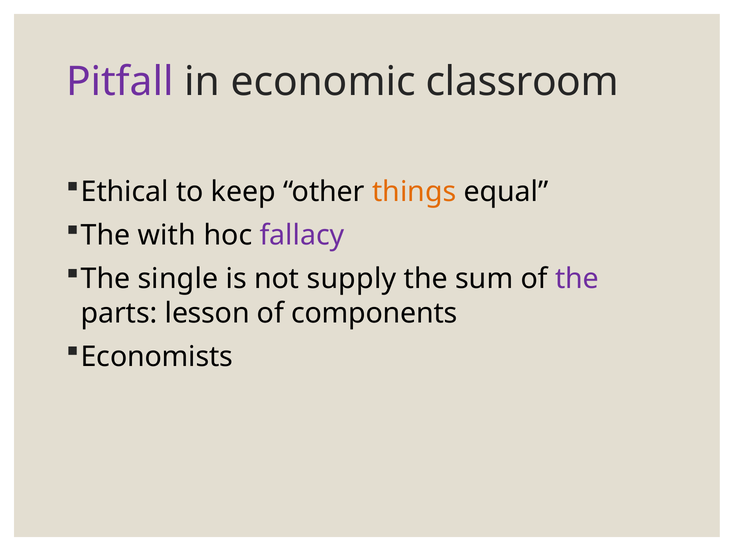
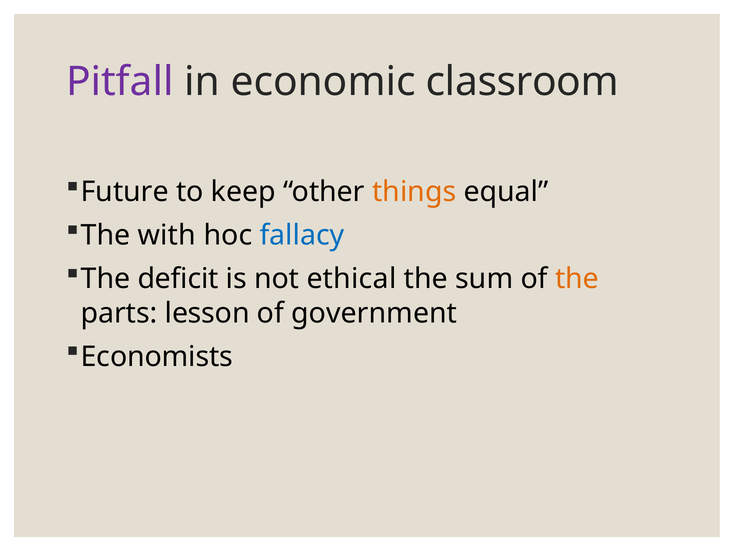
Ethical: Ethical -> Future (125, 192)
fallacy colour: purple -> blue (302, 235)
single: single -> deficit (178, 279)
supply: supply -> ethical (351, 279)
the colour: purple -> orange (577, 279)
components: components -> government (374, 313)
